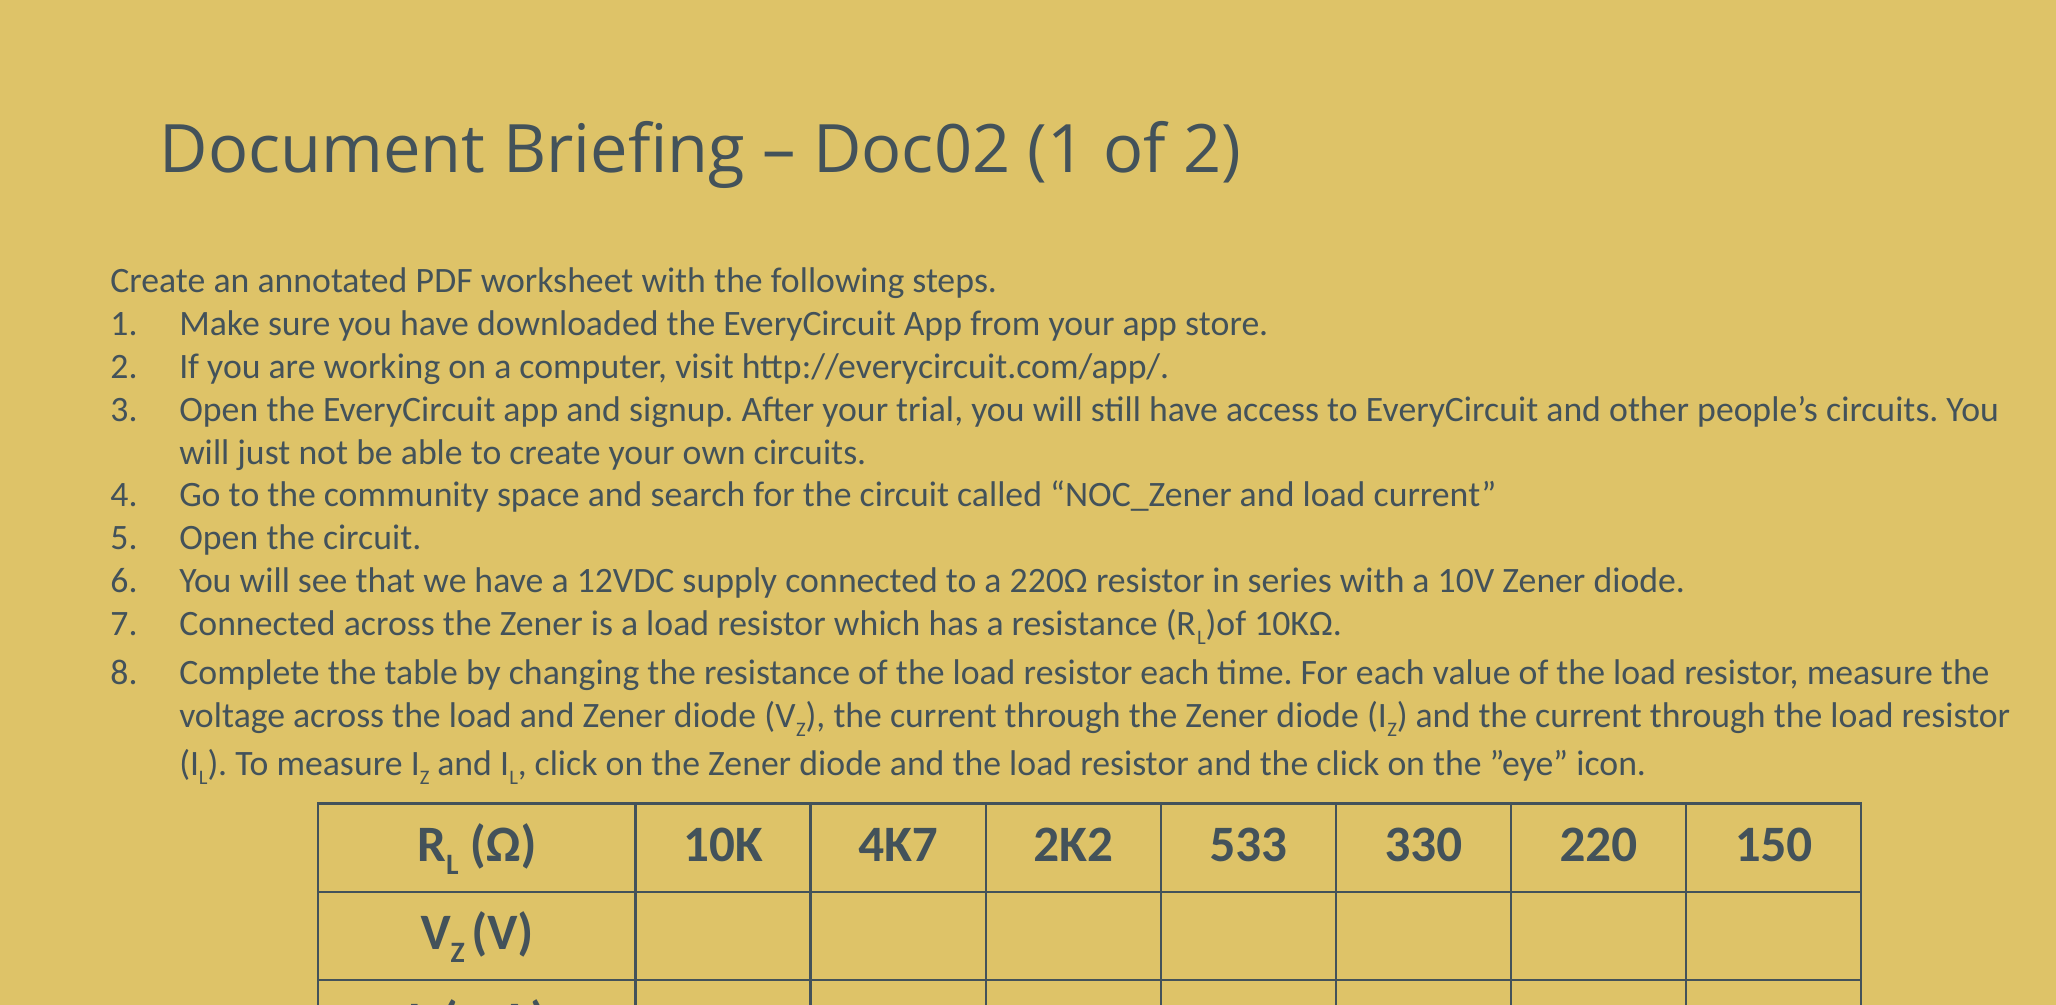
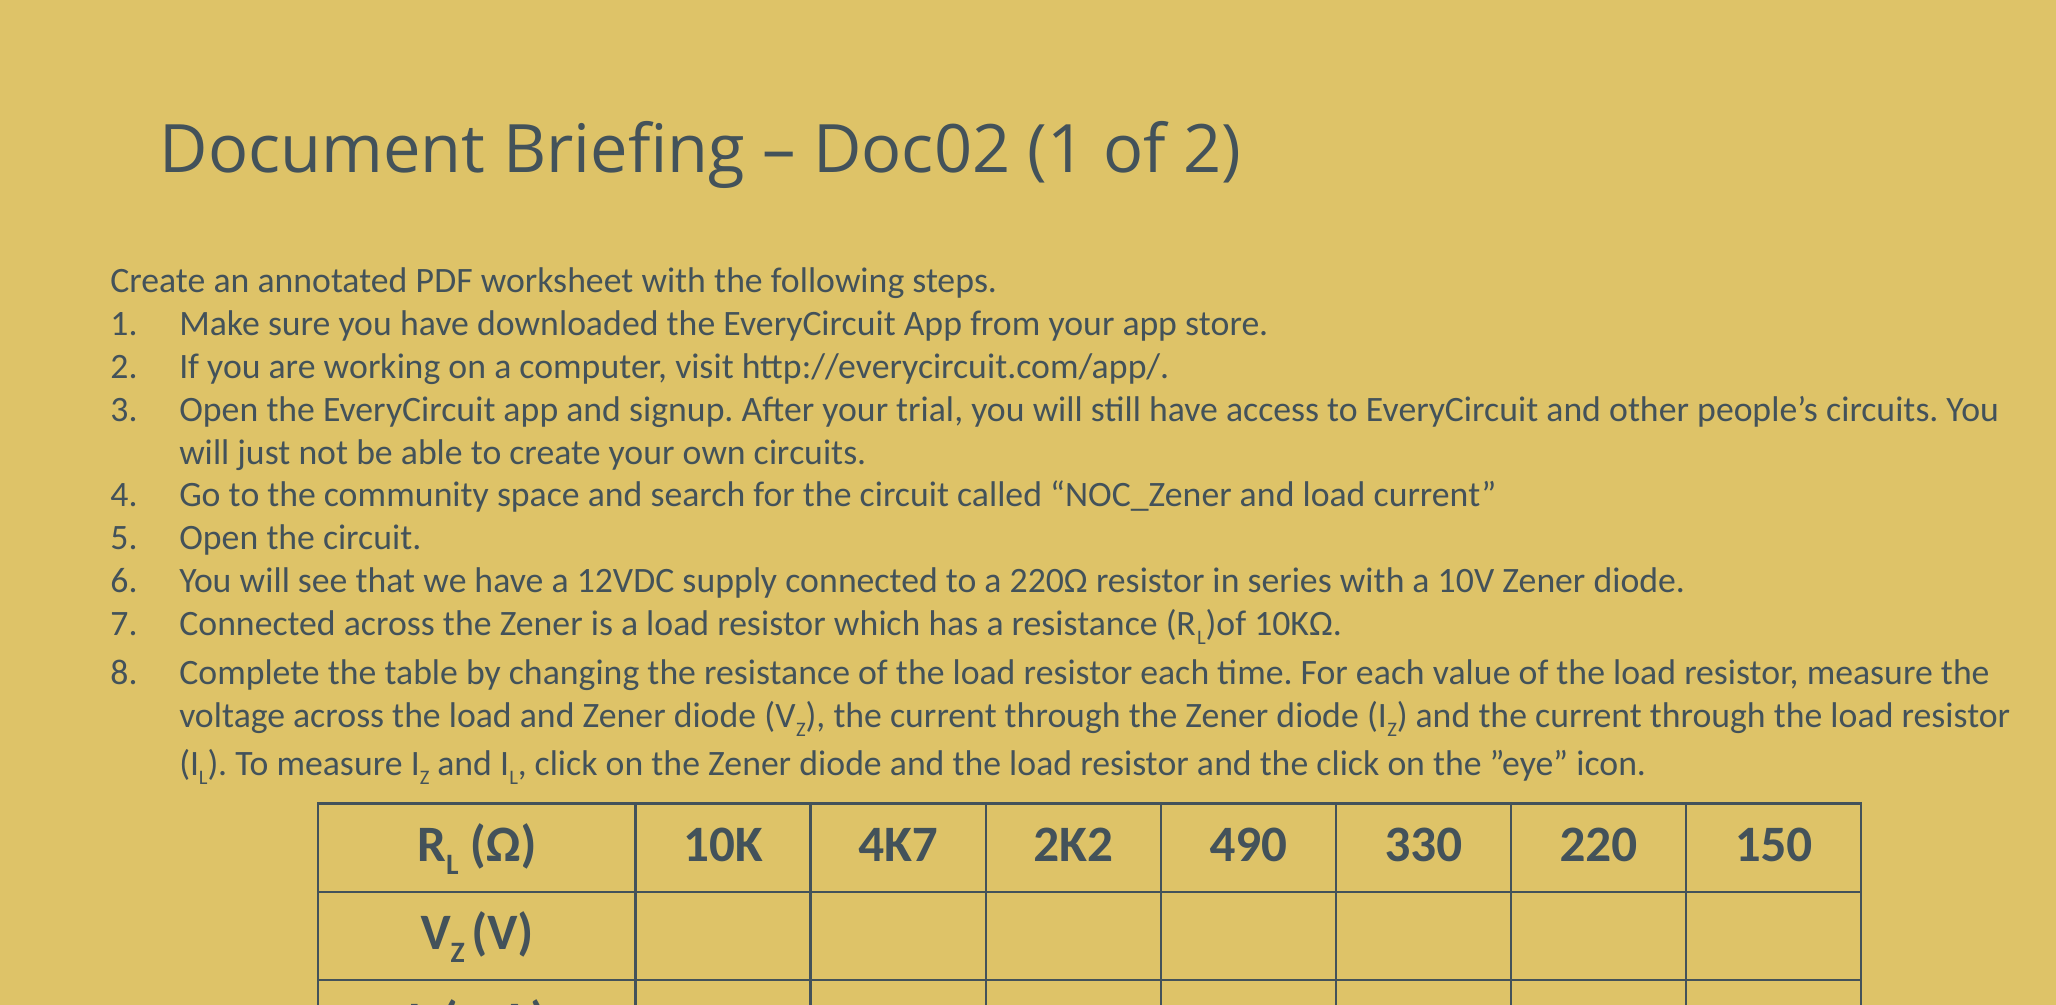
533: 533 -> 490 (1248, 844)
